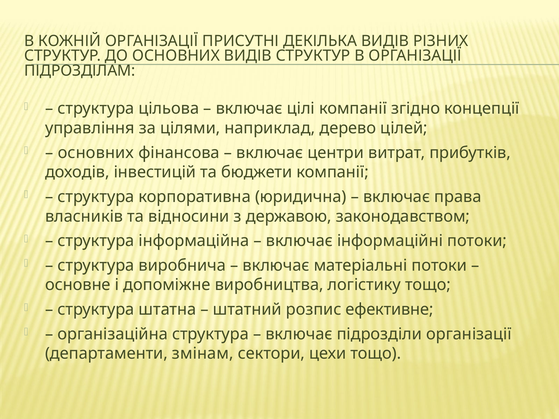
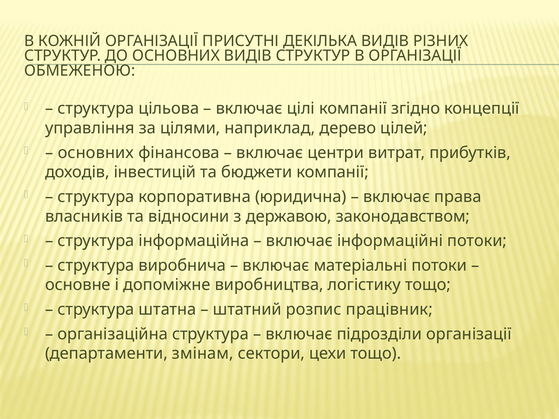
ПІДРОЗДІЛАМ: ПІДРОЗДІЛАМ -> ОБМЕЖЕНОЮ (80, 71)
ефективне: ефективне -> працівник (389, 310)
